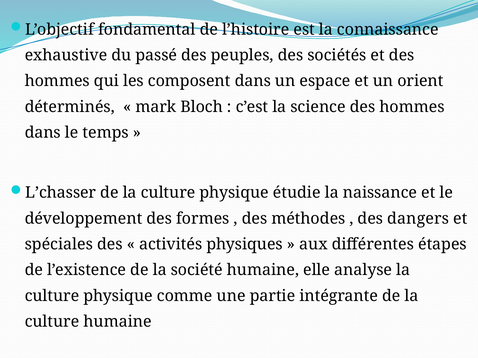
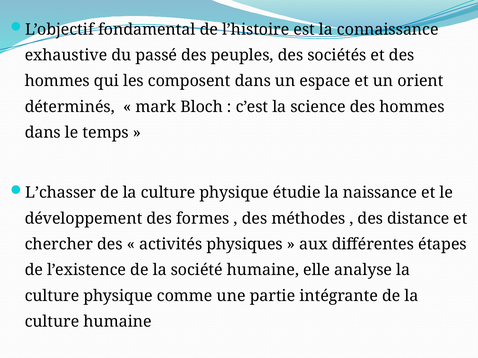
dangers: dangers -> distance (418, 219)
spéciales: spéciales -> chercher (59, 245)
